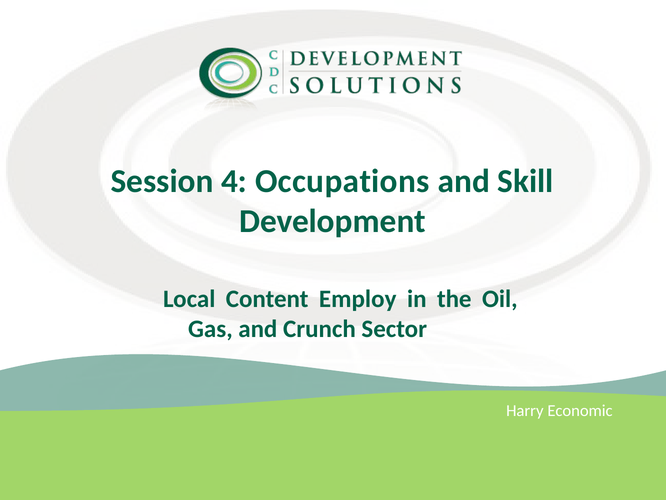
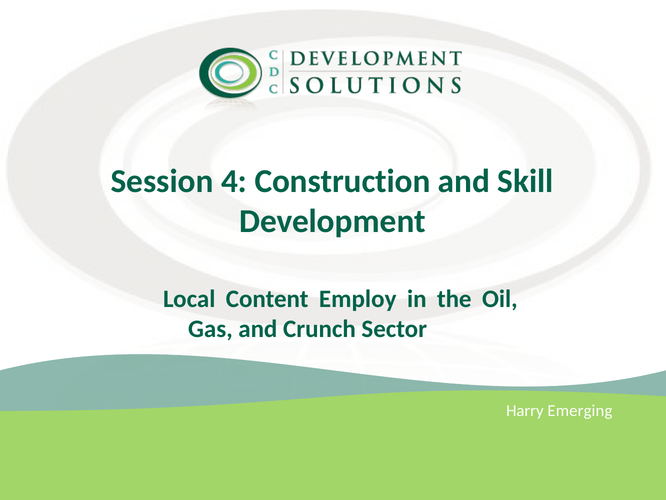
Occupations: Occupations -> Construction (342, 181)
Economic: Economic -> Emerging (580, 410)
